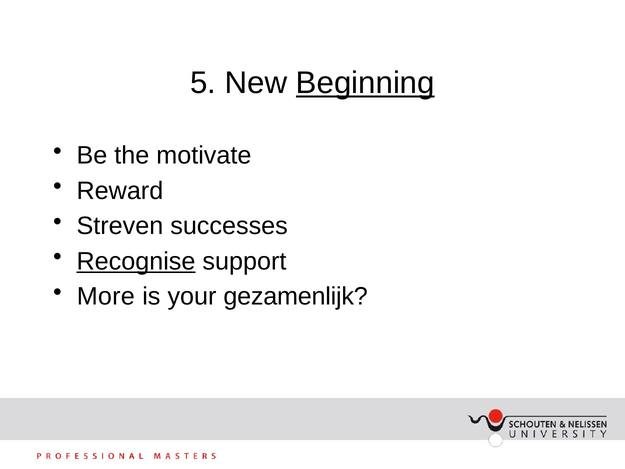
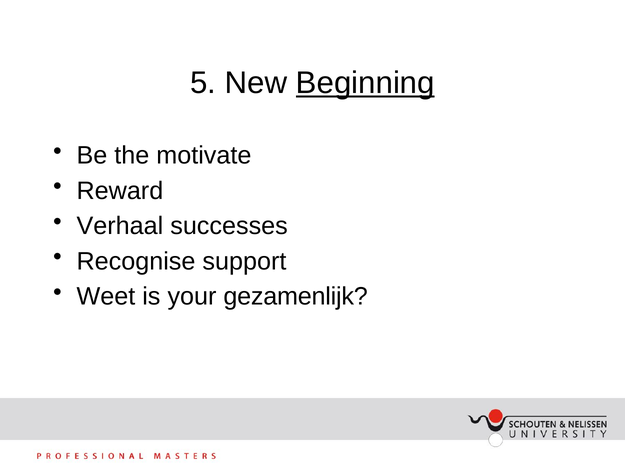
Streven: Streven -> Verhaal (120, 226)
Recognise underline: present -> none (136, 261)
More: More -> Weet (106, 296)
